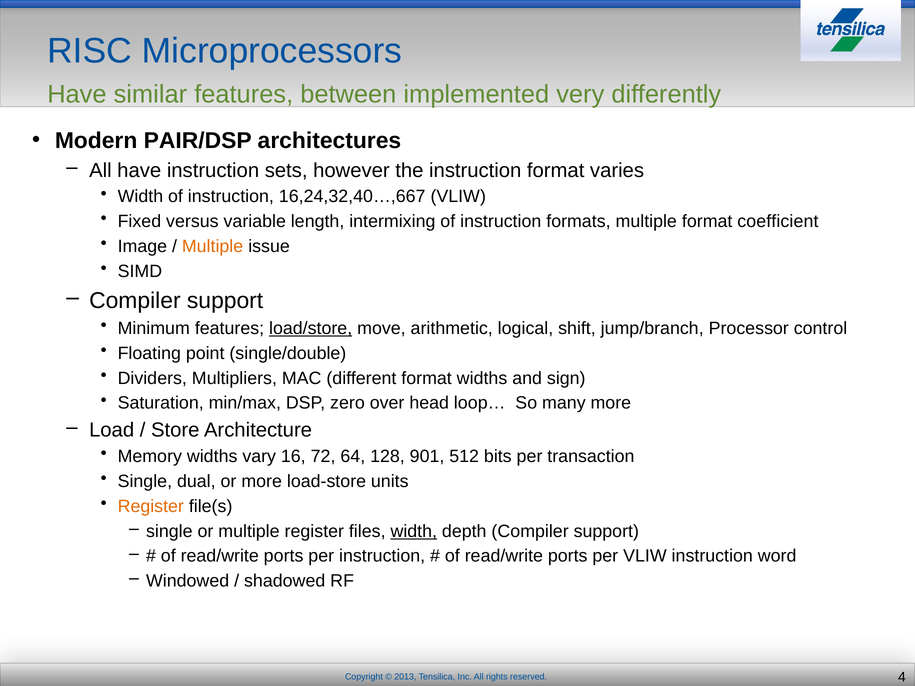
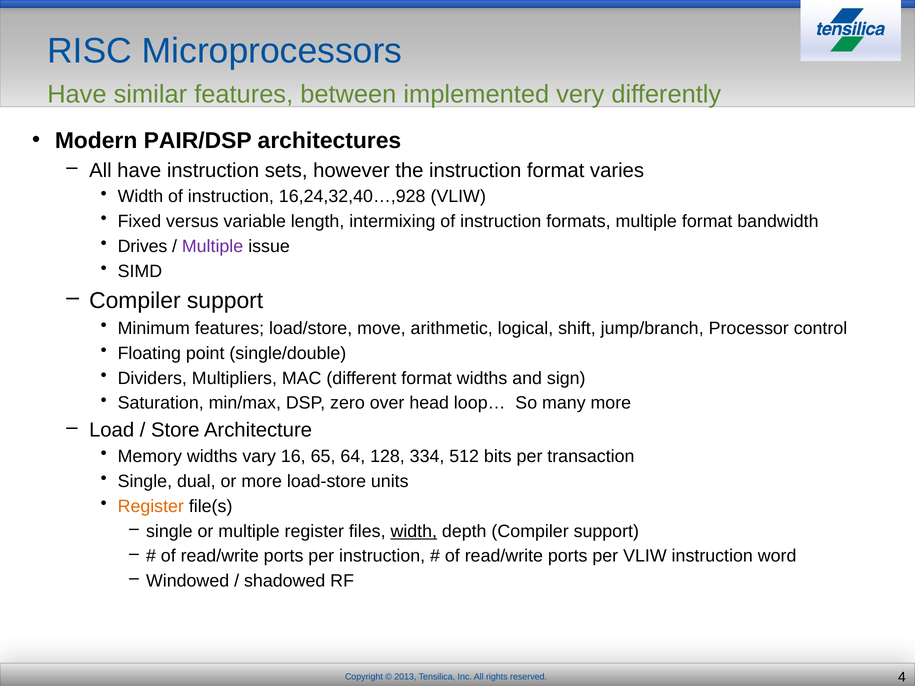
16,24,32,40…,667: 16,24,32,40…,667 -> 16,24,32,40…,928 (352, 197)
coefficient: coefficient -> bandwidth (778, 222)
Image: Image -> Drives (142, 247)
Multiple colour: orange -> purple (213, 247)
load/store underline: present -> none (311, 328)
72: 72 -> 65 (323, 457)
901: 901 -> 334 (427, 457)
